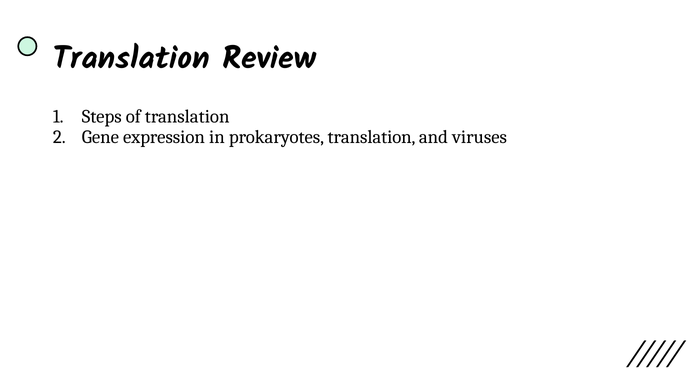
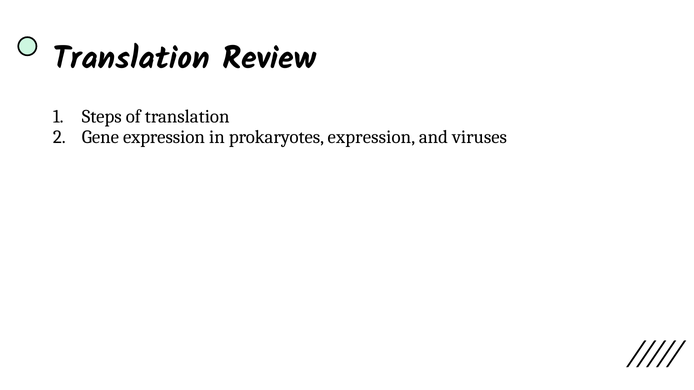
prokaryotes translation: translation -> expression (371, 137)
